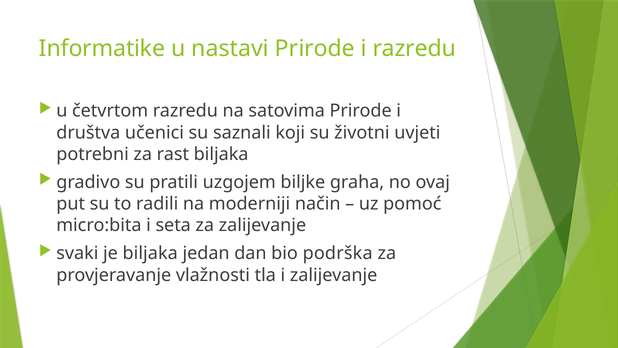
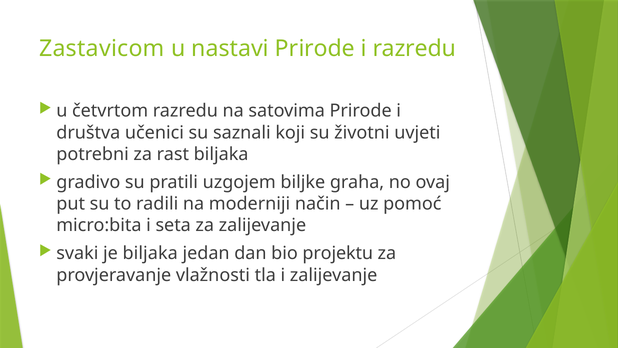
Informatike: Informatike -> Zastavicom (102, 49)
podrška: podrška -> projektu (338, 253)
